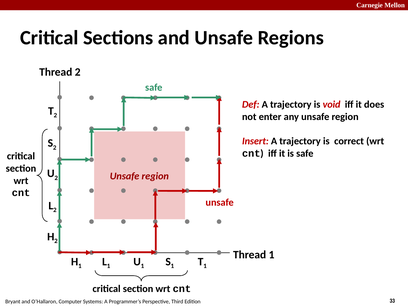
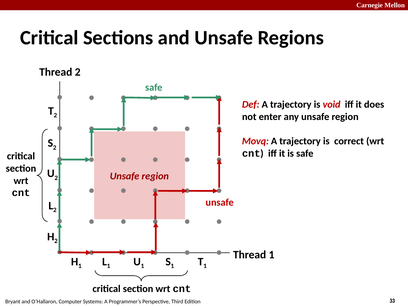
Insert: Insert -> Movq (255, 141)
